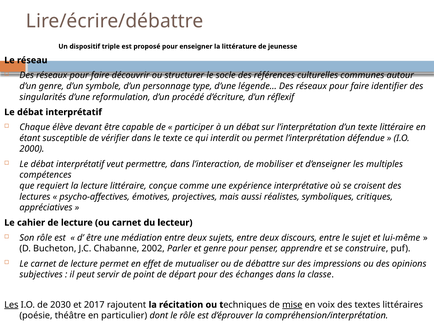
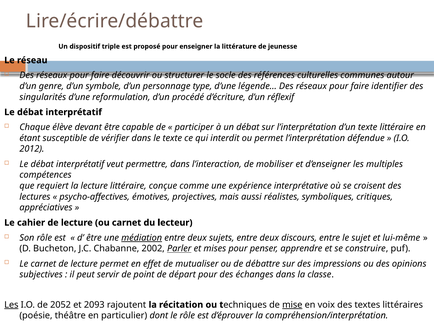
2000: 2000 -> 2012 (32, 149)
médiation underline: none -> present (142, 237)
Parler underline: none -> present (179, 248)
et genre: genre -> mises (215, 248)
2030: 2030 -> 2052 (61, 304)
2017: 2017 -> 2093 (94, 304)
